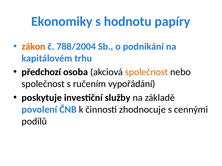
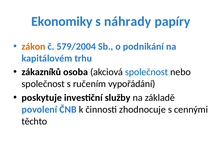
hodnotu: hodnotu -> náhrady (128, 21)
788/2004: 788/2004 -> 579/2004 (76, 47)
předchozí: předchozí -> zákazníků (41, 72)
společnost colour: orange -> blue (147, 72)
podílů: podílů -> těchto (34, 122)
